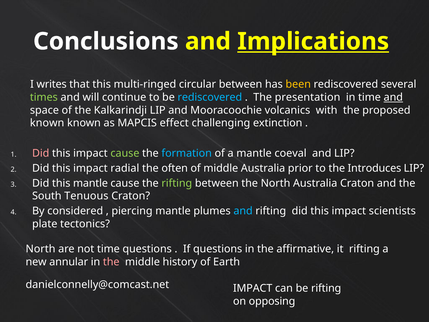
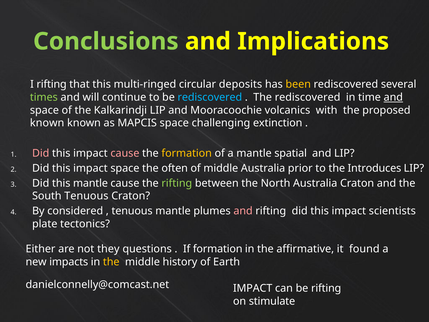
Conclusions colour: white -> light green (106, 41)
Implications underline: present -> none (313, 41)
I writes: writes -> rifting (52, 84)
circular between: between -> deposits (240, 84)
The presentation: presentation -> rediscovered (308, 97)
MAPCIS effect: effect -> space (174, 123)
cause colour: light green -> pink (125, 153)
formation colour: light blue -> yellow (187, 153)
coeval: coeval -> spatial (291, 153)
impact radial: radial -> space (125, 168)
piercing: piercing -> tenuous (132, 211)
and colour: light blue -> pink (243, 211)
North: North -> Either (41, 249)
not time: time -> they (108, 249)
If questions: questions -> formation (218, 249)
it rifting: rifting -> found (364, 249)
annular: annular -> impacts (69, 262)
the colour: pink -> yellow (111, 262)
opposing: opposing -> stimulate (272, 301)
